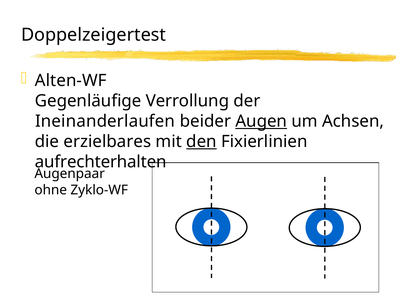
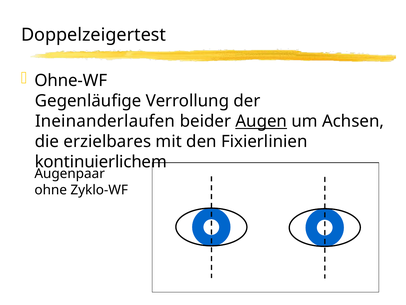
Alten-WF: Alten-WF -> Ohne-WF (71, 80)
den underline: present -> none (201, 141)
aufrechterhalten: aufrechterhalten -> kontinuierlichem (101, 162)
